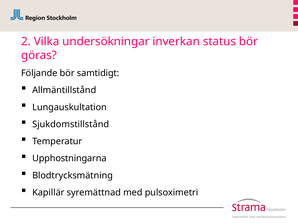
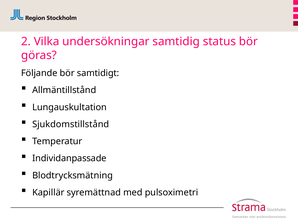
inverkan: inverkan -> samtidig (176, 42)
Upphostningarna: Upphostningarna -> Individanpassade (69, 159)
